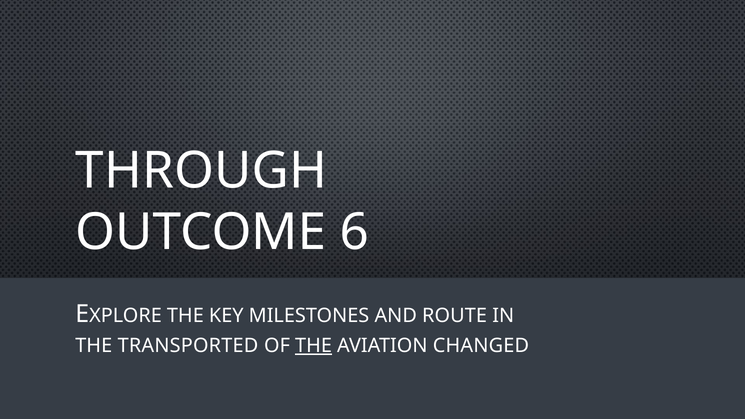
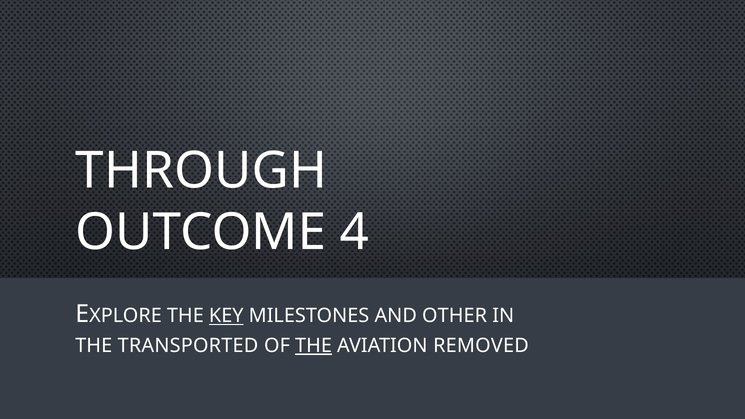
6: 6 -> 4 (354, 232)
KEY underline: none -> present (226, 316)
ROUTE: ROUTE -> OTHER (455, 316)
CHANGED: CHANGED -> REMOVED (481, 346)
